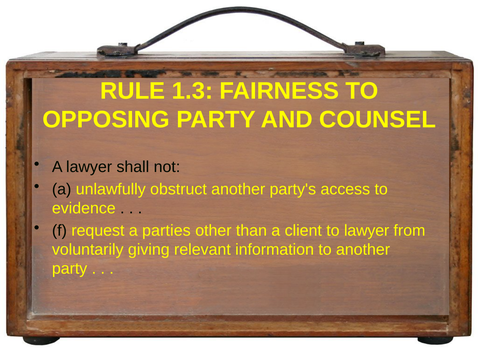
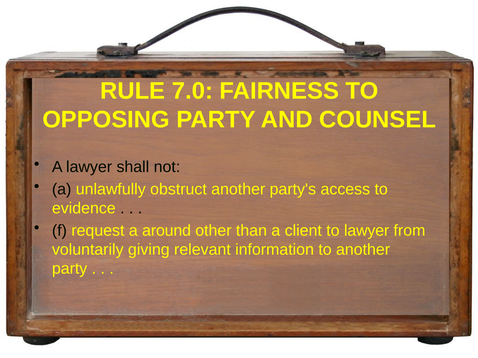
1.3: 1.3 -> 7.0 (192, 91)
parties: parties -> around (167, 231)
